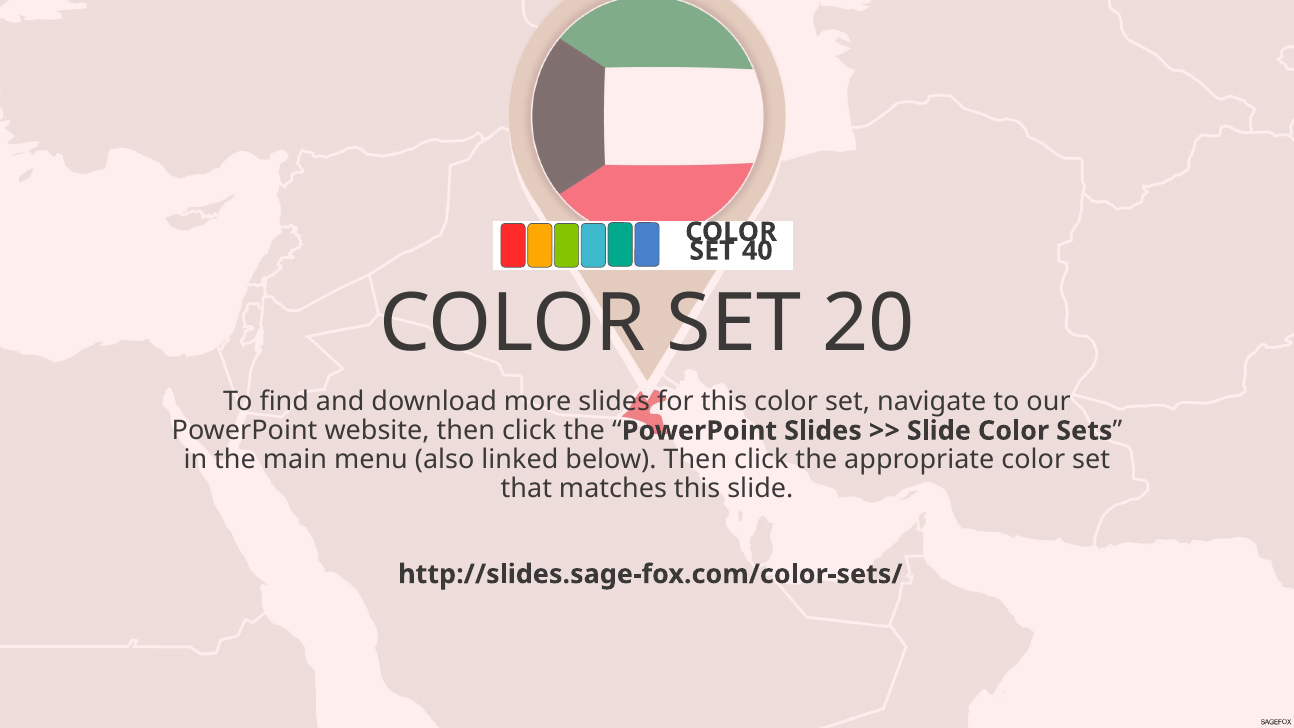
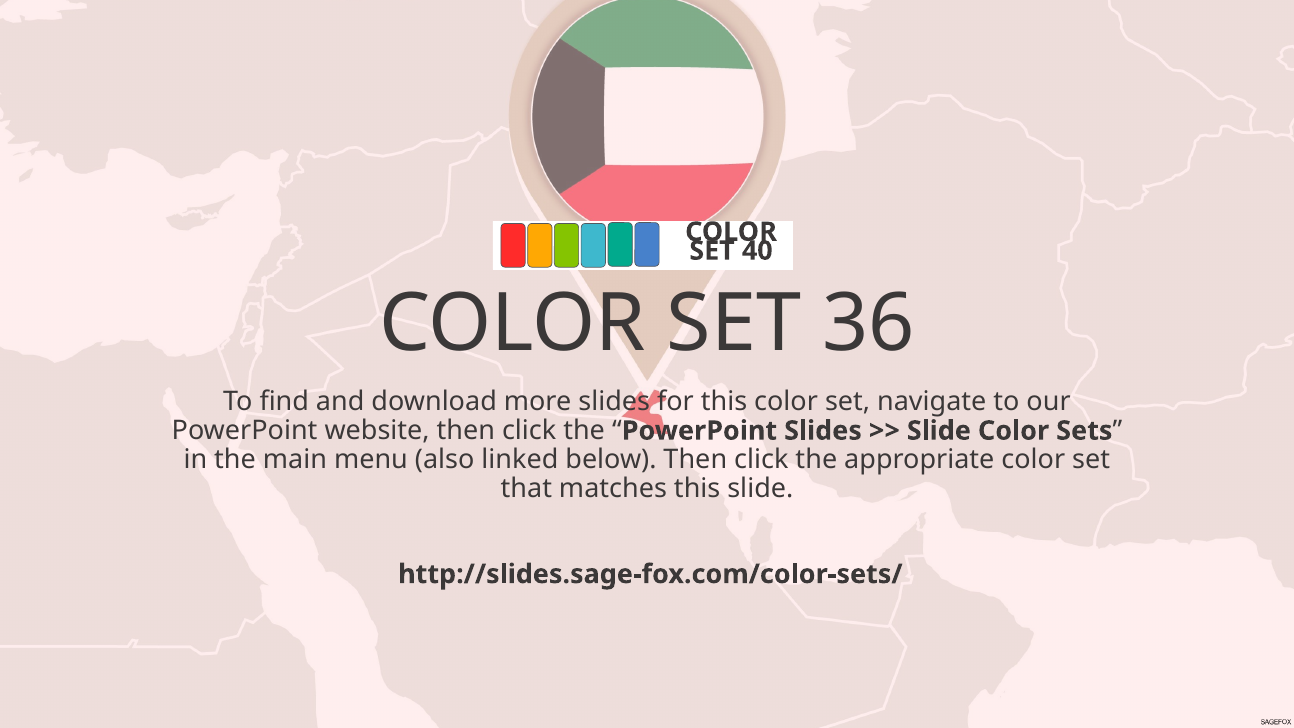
20: 20 -> 36 (869, 323)
